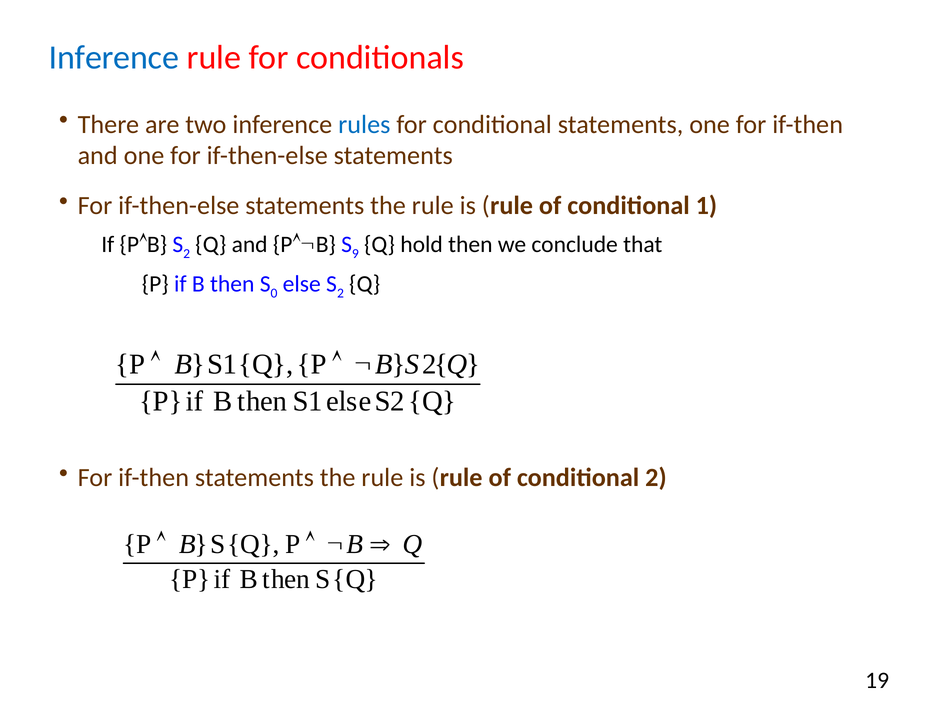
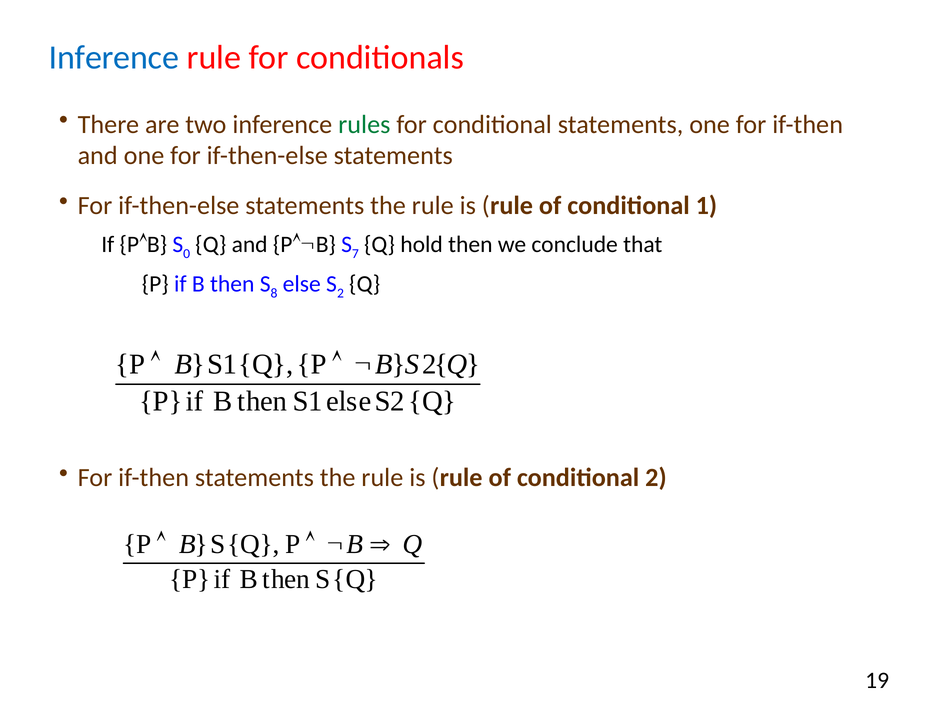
rules colour: blue -> green (364, 124)
2: 2 -> 0 (187, 254)
9: 9 -> 7 (355, 254)
0: 0 -> 8 (274, 293)
